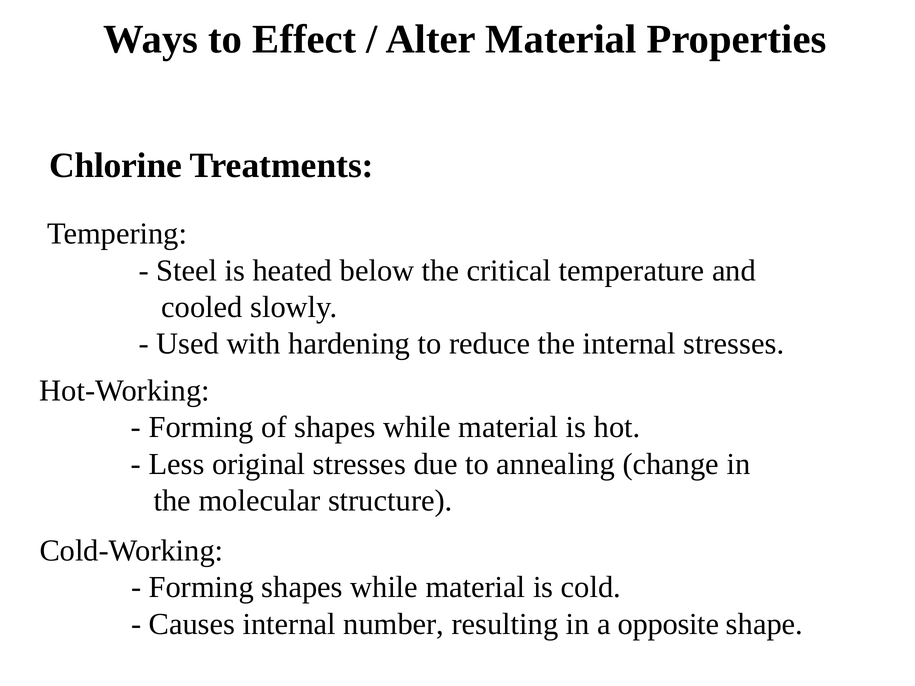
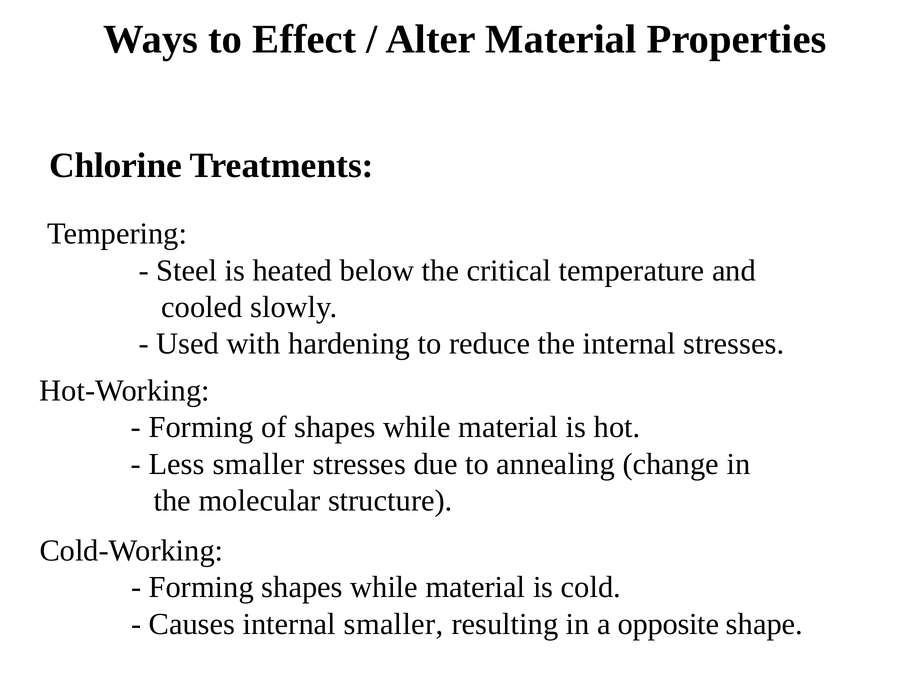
Less original: original -> smaller (258, 464)
internal number: number -> smaller (394, 624)
